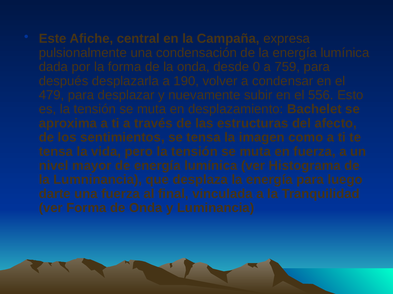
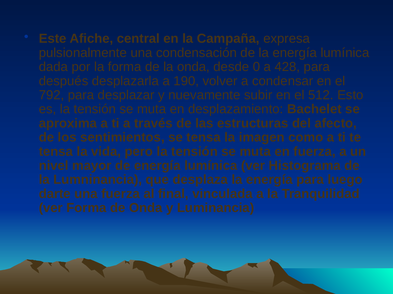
759: 759 -> 428 (287, 67)
479: 479 -> 792 (52, 95)
556: 556 -> 512 (321, 95)
